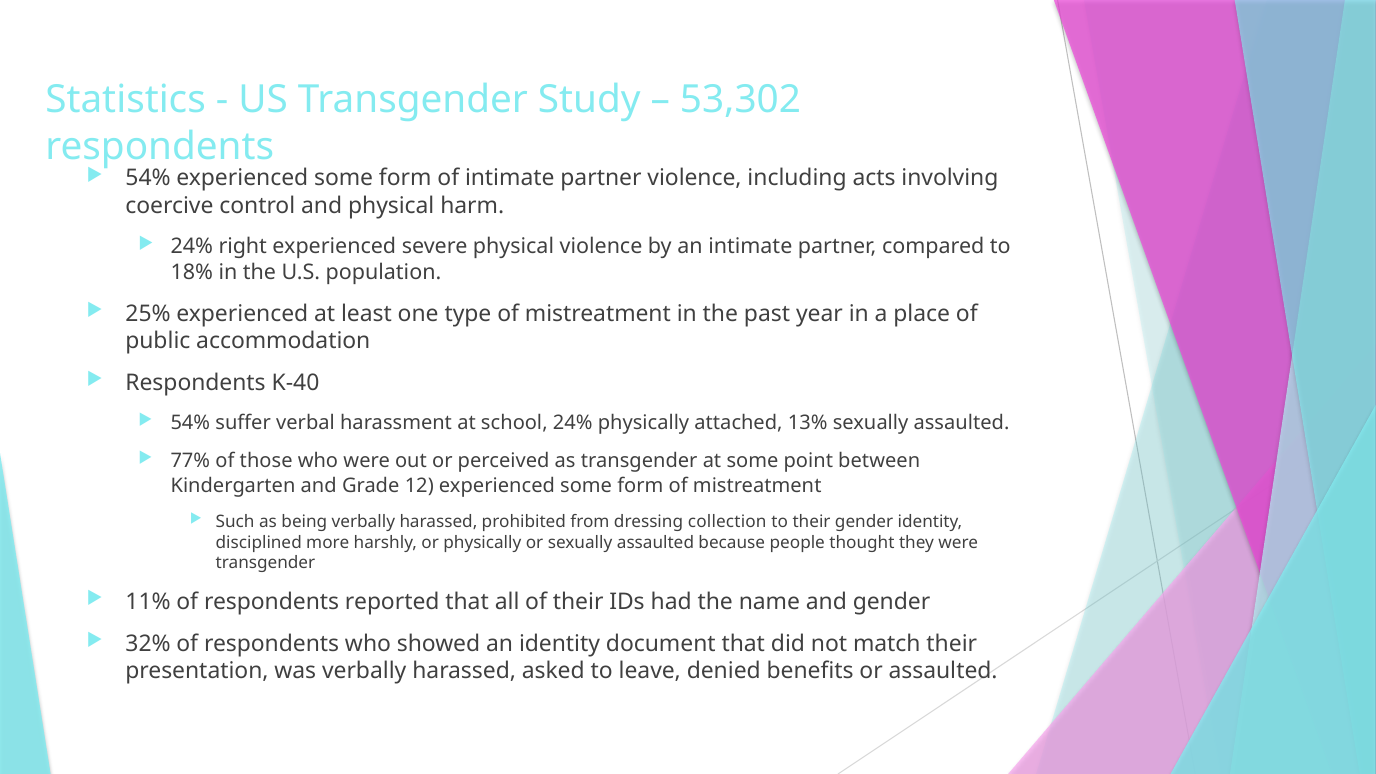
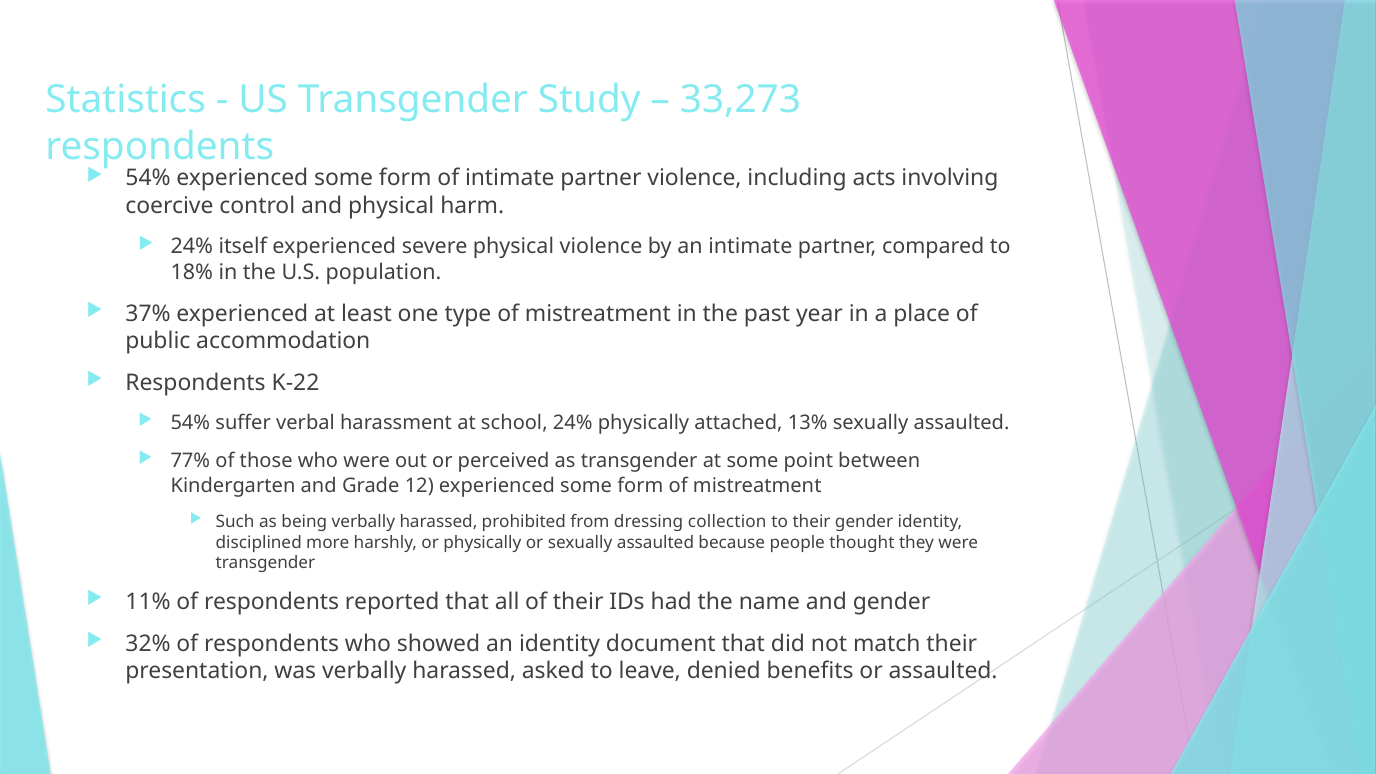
53,302: 53,302 -> 33,273 (740, 100)
right: right -> itself (243, 247)
25%: 25% -> 37% (148, 314)
K-40: K-40 -> K-22 (296, 383)
